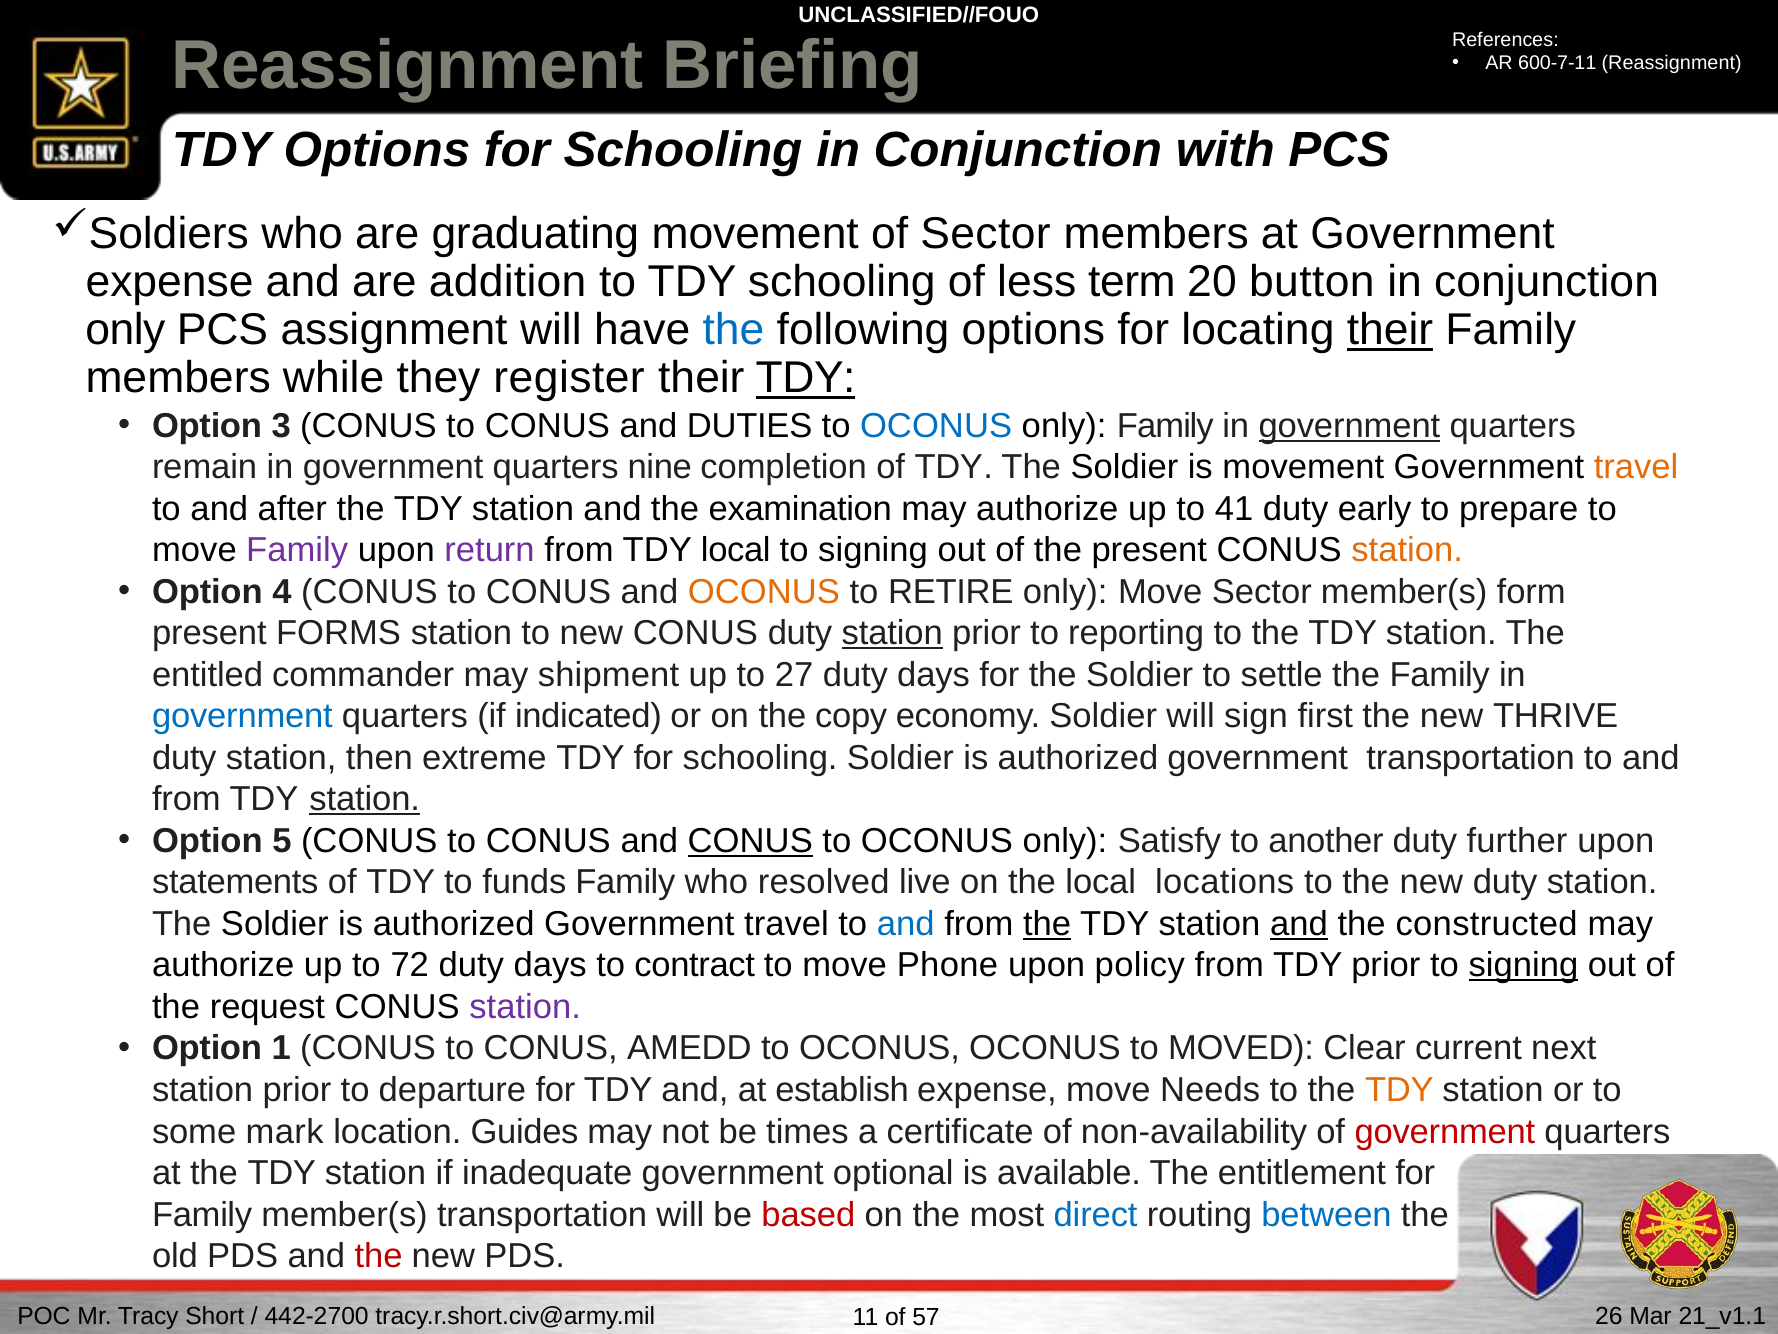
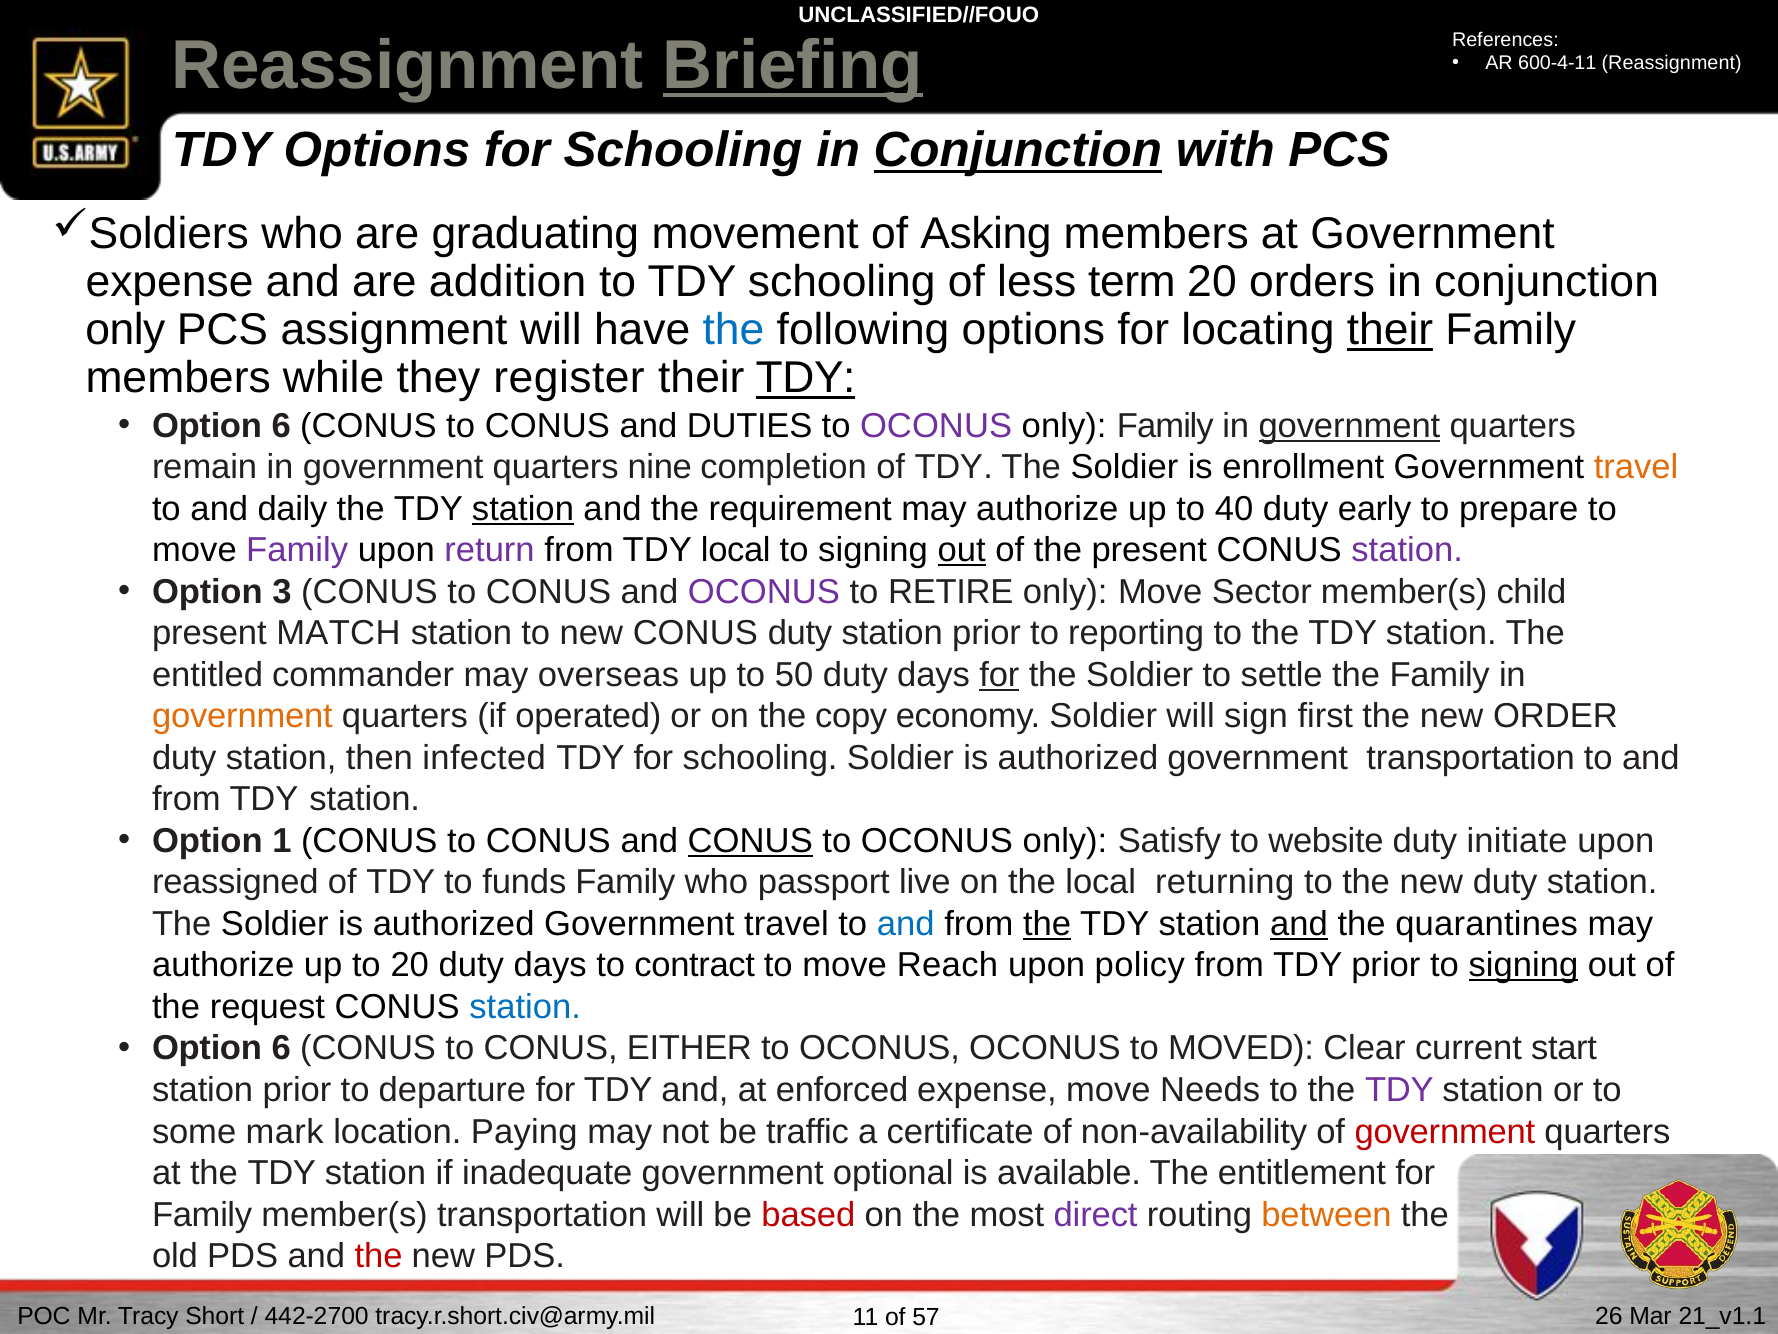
Briefing underline: none -> present (793, 65)
600-7-11: 600-7-11 -> 600-4-11 (1557, 63)
Conjunction underline: none -> present (1018, 150)
of Sector: Sector -> Asking (986, 234)
button: button -> orders (1312, 282)
3: 3 -> 6 (281, 426)
OCONUS colour: blue -> purple (936, 426)
is movement: movement -> enrollment (1303, 467)
after: after -> daily (292, 509)
station underline: none -> present (523, 509)
examination: examination -> requirement (800, 509)
41: 41 -> 40 (1234, 509)
out underline: none -> present (962, 550)
station colour: orange -> purple (1407, 550)
4: 4 -> 3 (282, 592)
OCONUS colour: orange -> purple (764, 592)
form: form -> child (1531, 592)
FORMS: FORMS -> MATCH (338, 633)
station underline: present -> none (892, 633)
shipment: shipment -> overseas (609, 675)
27: 27 -> 50 (794, 675)
for underline: none -> present (999, 675)
government colour: blue -> orange (242, 716)
indicated: indicated -> operated (588, 716)
THRIVE: THRIVE -> ORDER (1555, 716)
extreme: extreme -> infected (484, 758)
station underline: present -> none (365, 799)
5: 5 -> 1 (282, 841)
another: another -> website (1326, 841)
further: further -> initiate (1517, 841)
statements: statements -> reassigned (235, 882)
resolved: resolved -> passport (824, 882)
locations: locations -> returning (1225, 882)
constructed: constructed -> quarantines (1487, 924)
to 72: 72 -> 20 (410, 965)
Phone: Phone -> Reach (947, 965)
station colour: purple -> blue (525, 1007)
1: 1 -> 6 (281, 1048)
AMEDD: AMEDD -> EITHER (689, 1048)
next: next -> start (1564, 1048)
establish: establish -> enforced (842, 1090)
TDY colour: orange -> purple (1399, 1090)
Guides: Guides -> Paying (524, 1131)
times: times -> traffic (808, 1131)
direct colour: blue -> purple (1096, 1214)
between colour: blue -> orange (1326, 1214)
